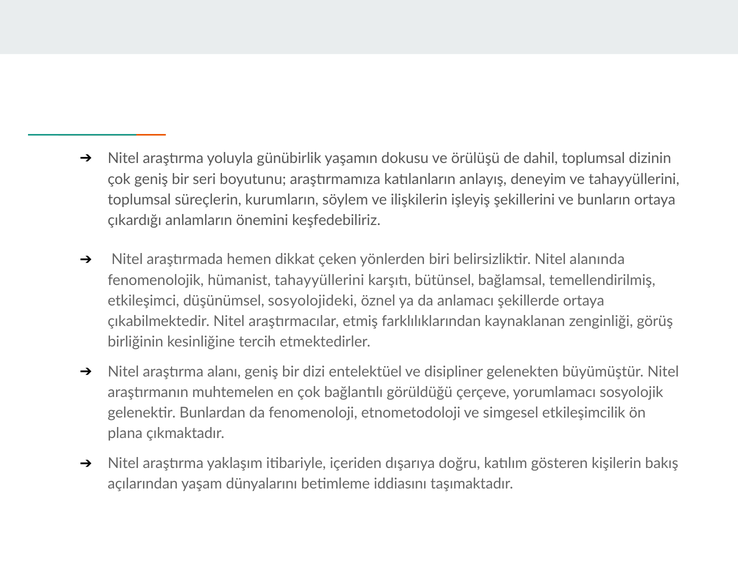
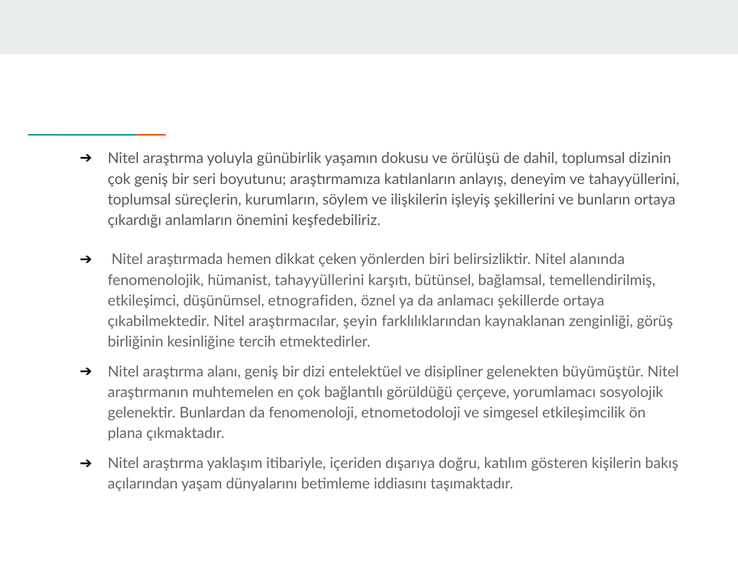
sosyolojideki: sosyolojideki -> etnografiden (312, 300)
etmiş: etmiş -> şeyin (360, 321)
